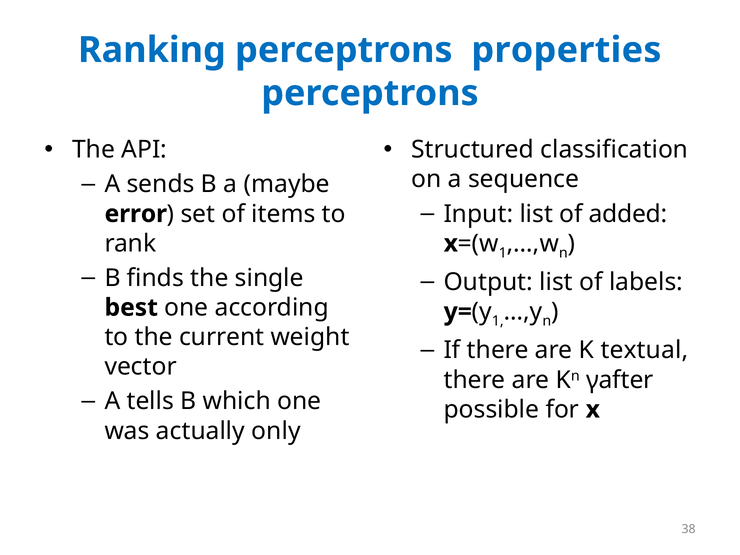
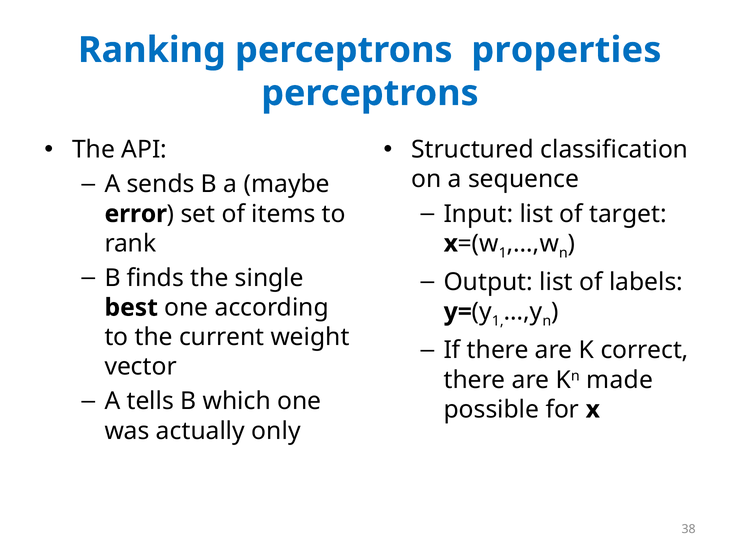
added: added -> target (628, 214)
textual: textual -> correct (645, 350)
γafter: γafter -> made (620, 380)
